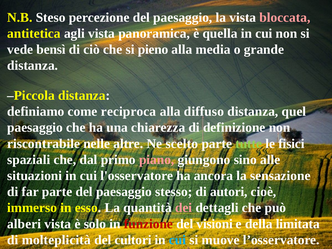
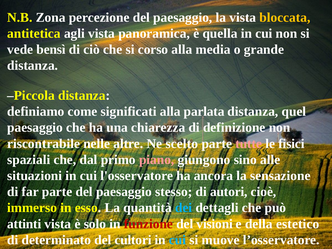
Steso: Steso -> Zona (51, 17)
bloccata colour: pink -> yellow (285, 17)
pieno: pieno -> corso (153, 50)
reciproca: reciproca -> significati (129, 112)
diffuso: diffuso -> parlata (204, 112)
tutte colour: light green -> pink (249, 144)
dei colour: pink -> light blue (184, 208)
alberi: alberi -> attinti (24, 224)
limitata: limitata -> estetico (298, 224)
molteplicità: molteplicità -> determinato (56, 240)
